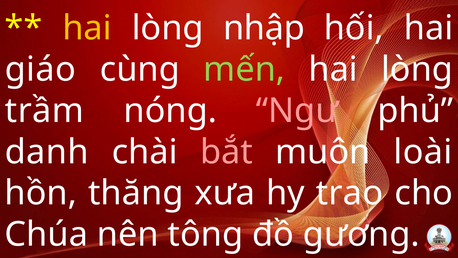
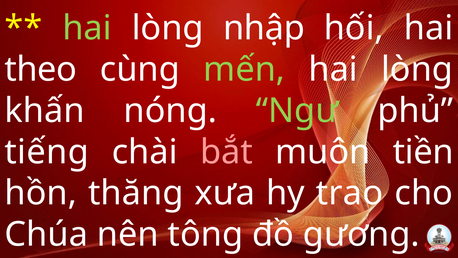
hai colour: yellow -> light green (87, 28)
giáo: giáo -> theo (41, 69)
trầm: trầm -> khấn (45, 111)
Ngư colour: pink -> light green (297, 111)
danh: danh -> tiếng (47, 152)
loài: loài -> tiền (423, 152)
